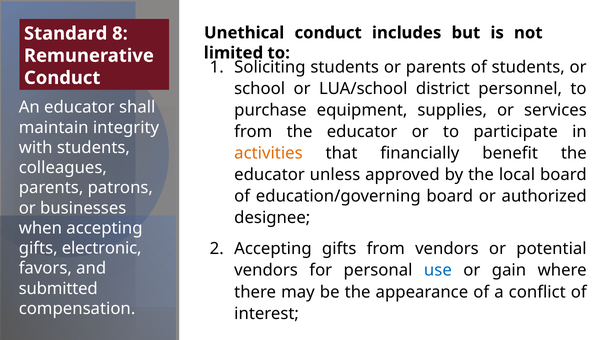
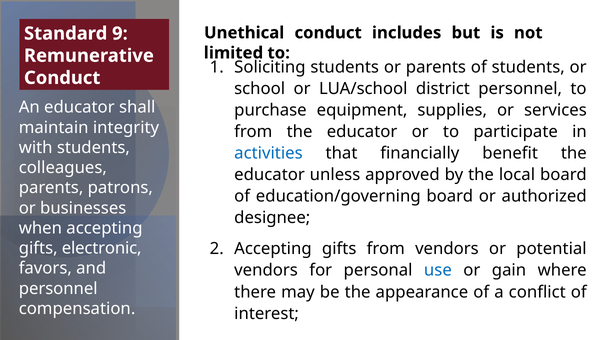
8: 8 -> 9 (120, 34)
activities colour: orange -> blue (268, 153)
submitted: submitted -> personnel (58, 288)
